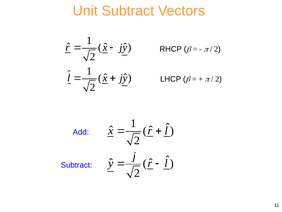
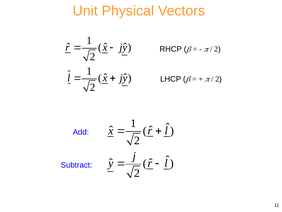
Unit Subtract: Subtract -> Physical (128, 11)
